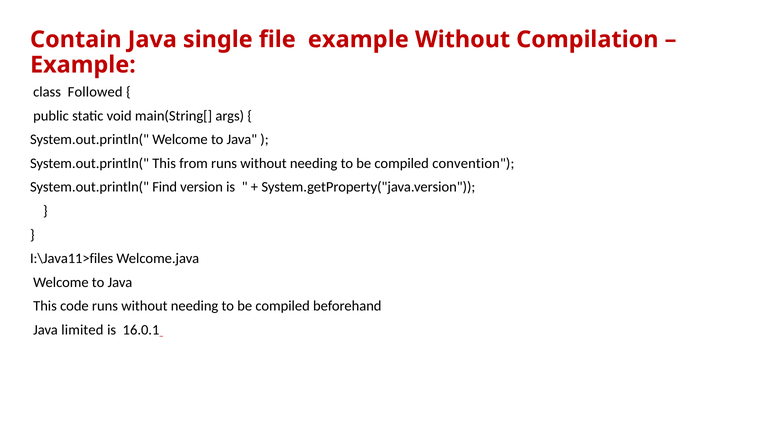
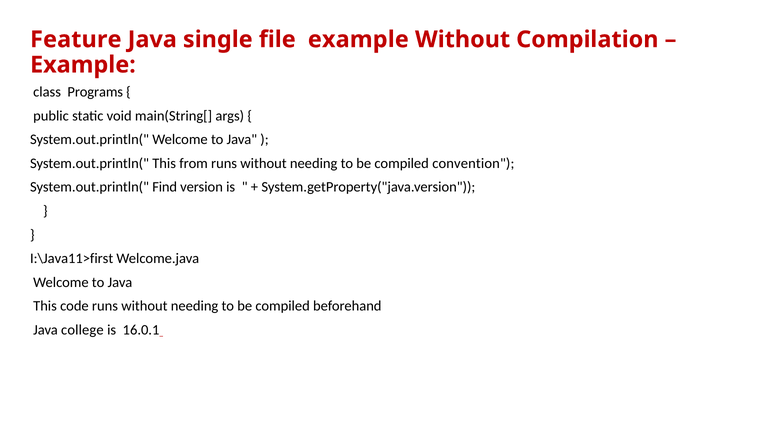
Contain: Contain -> Feature (76, 39)
Followed: Followed -> Programs (95, 92)
I:\Java11>files: I:\Java11>files -> I:\Java11>first (72, 258)
limited: limited -> college (82, 330)
